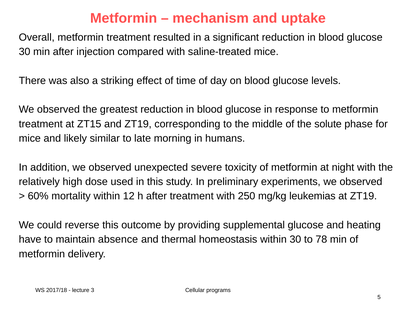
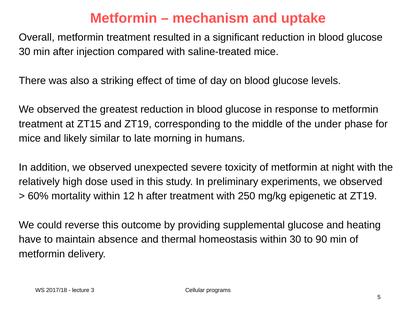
solute: solute -> under (328, 124)
leukemias: leukemias -> epigenetic (312, 196)
78: 78 -> 90 (321, 239)
